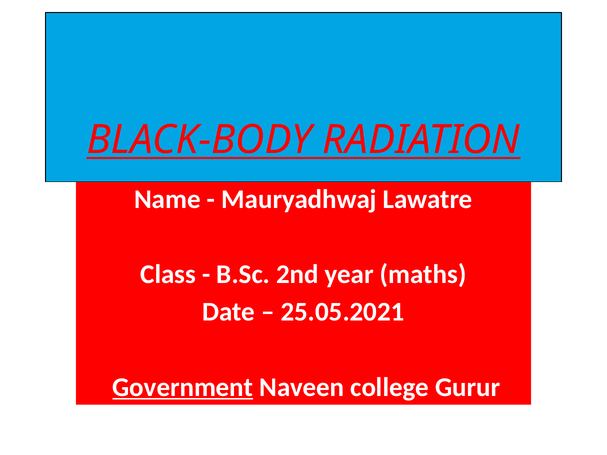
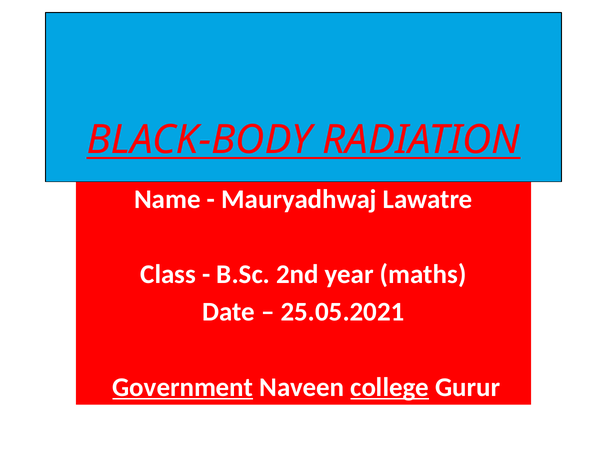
college underline: none -> present (390, 387)
